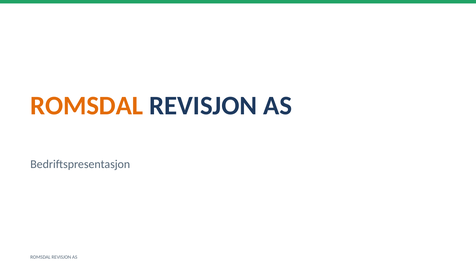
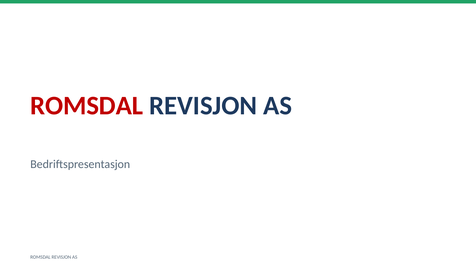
ROMSDAL colour: orange -> red (87, 106)
